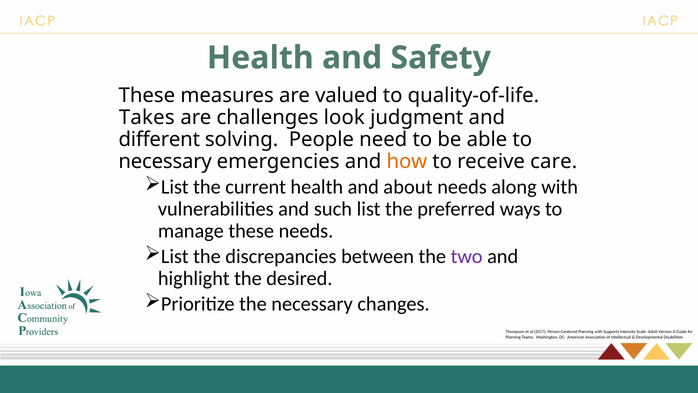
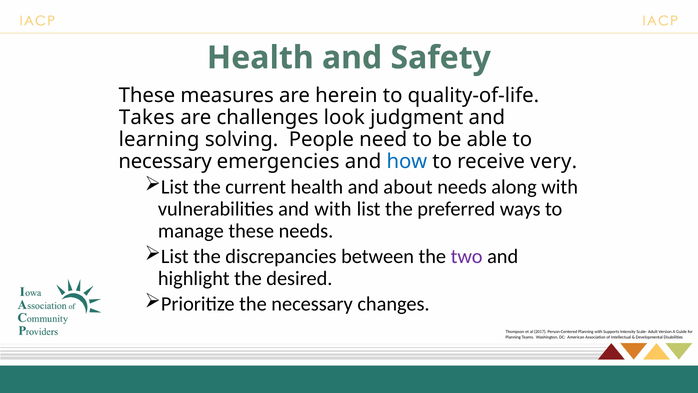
valued: valued -> herein (346, 95)
different: different -> learning (159, 139)
how colour: orange -> blue (407, 161)
care: care -> very (554, 161)
and such: such -> with (333, 209)
